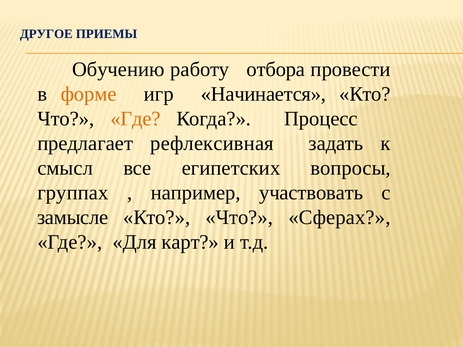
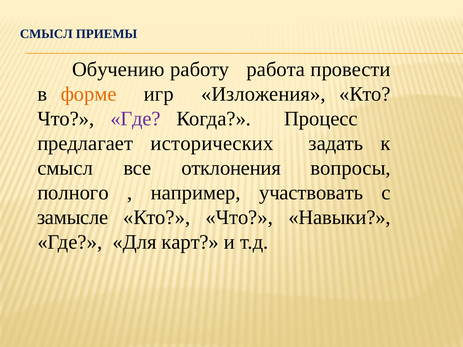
ДРУГОЕ: ДРУГОЕ -> СМЫСЛ (46, 34)
отбора: отбора -> работа (276, 69)
Начинается: Начинается -> Изложения (263, 94)
Где colour: orange -> purple (136, 119)
рефлексивная: рефлексивная -> исторических (212, 143)
египетских: египетских -> отклонения (231, 168)
группах: группах -> полного (73, 193)
Сферах: Сферах -> Навыки (340, 218)
